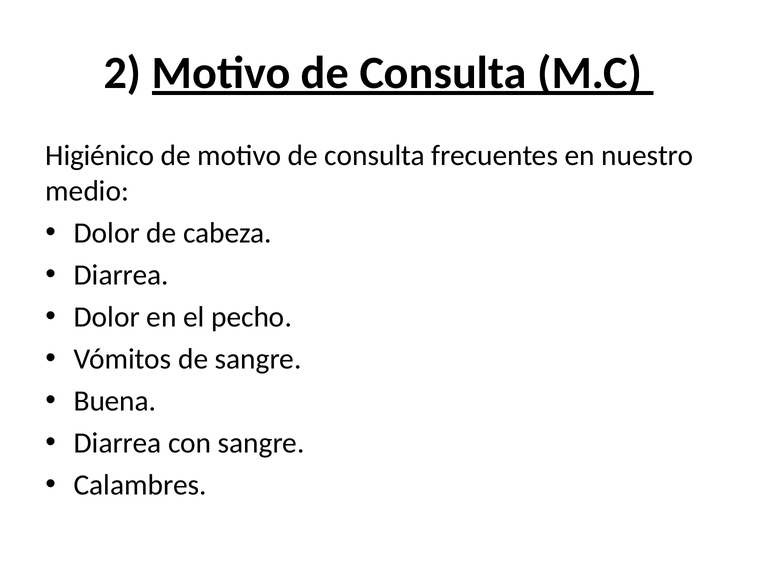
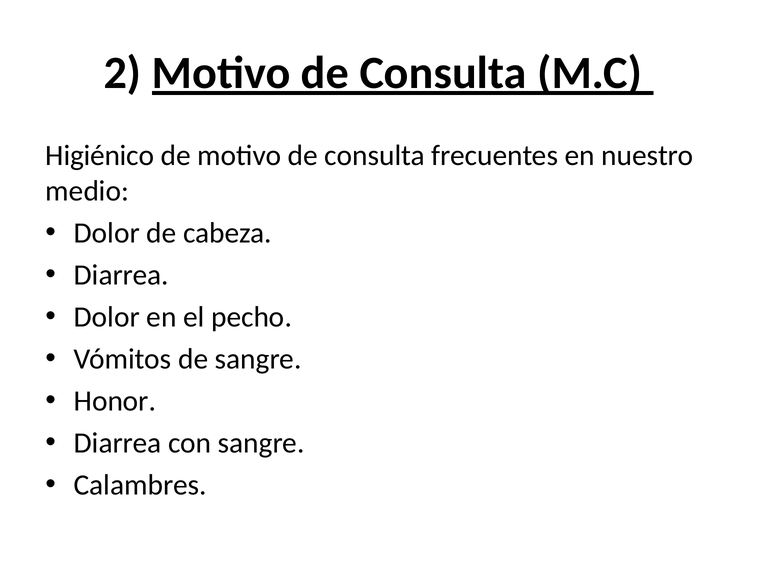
Buena: Buena -> Honor (115, 402)
